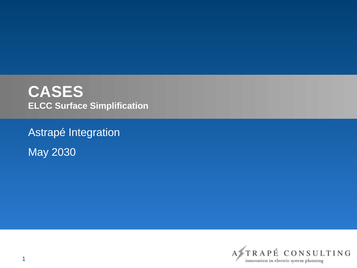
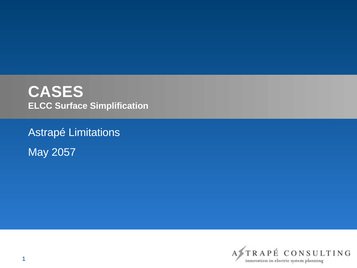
Integration: Integration -> Limitations (94, 132)
2030: 2030 -> 2057 (64, 152)
